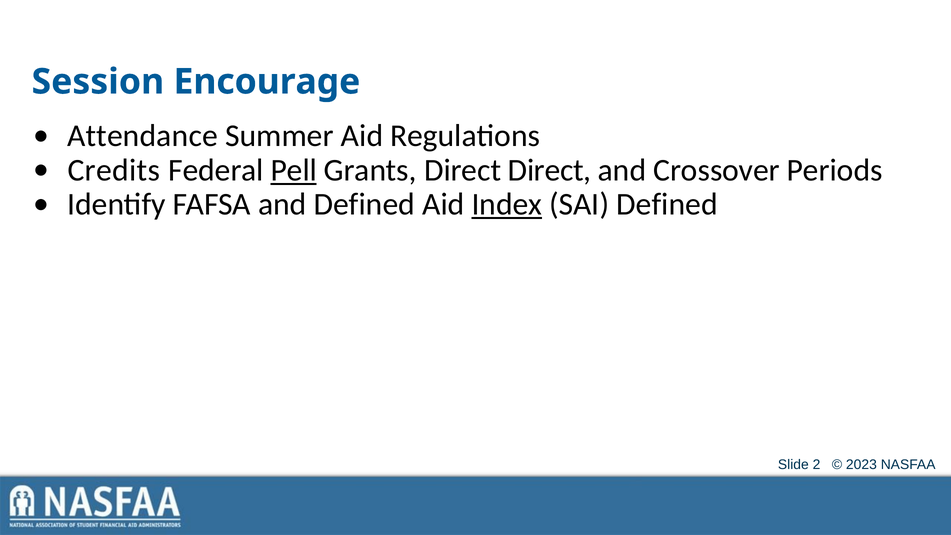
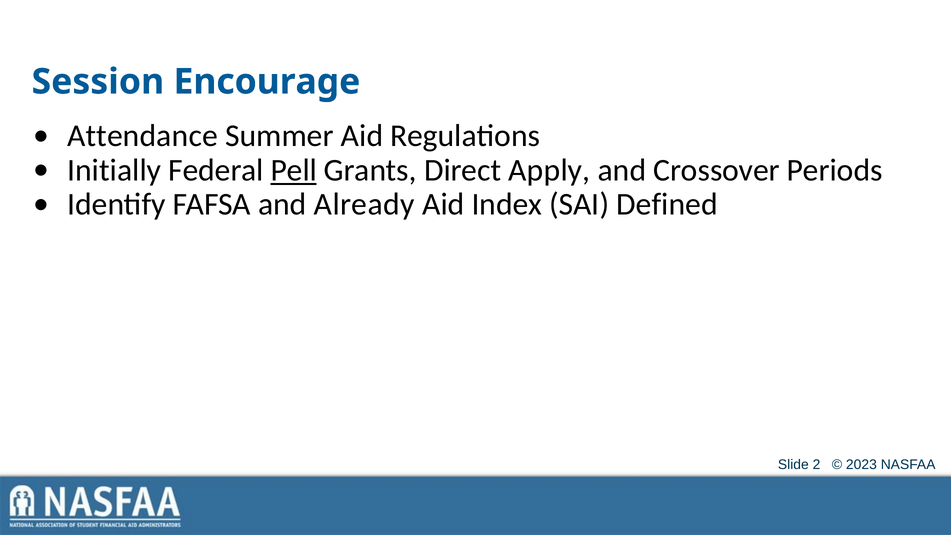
Credits: Credits -> Initially (114, 170)
Direct Direct: Direct -> Apply (549, 170)
and Defined: Defined -> Already (364, 204)
Index underline: present -> none (507, 204)
